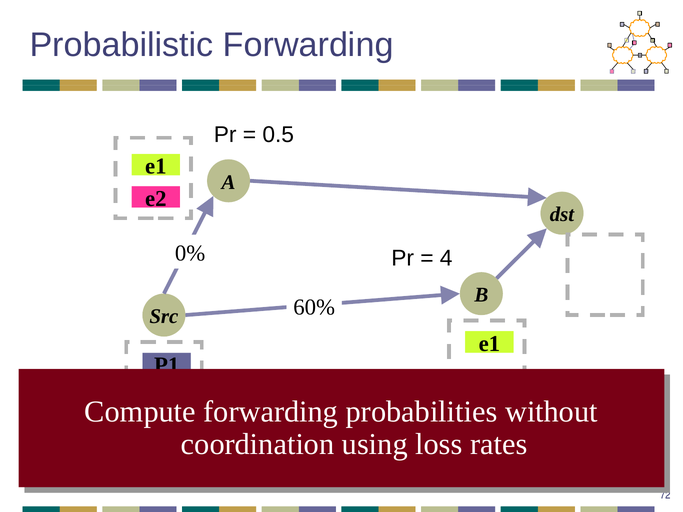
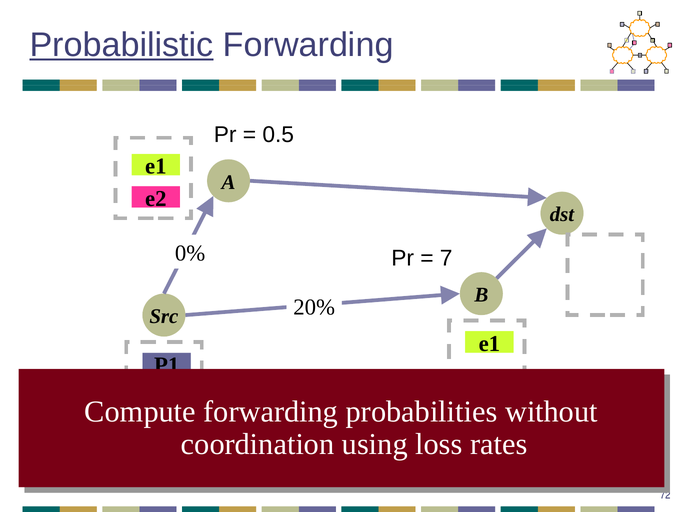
Probabilistic underline: none -> present (122, 45)
4: 4 -> 7 (446, 259)
60%: 60% -> 20% (314, 307)
